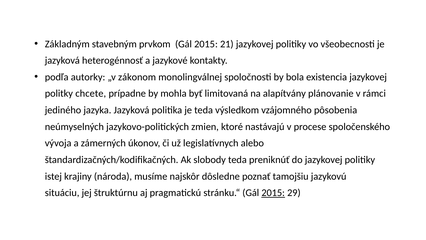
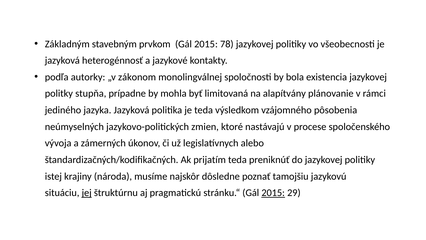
21: 21 -> 78 (227, 44)
chcete: chcete -> stupňa (91, 93)
slobody: slobody -> prijatím (210, 160)
jej underline: none -> present (87, 193)
